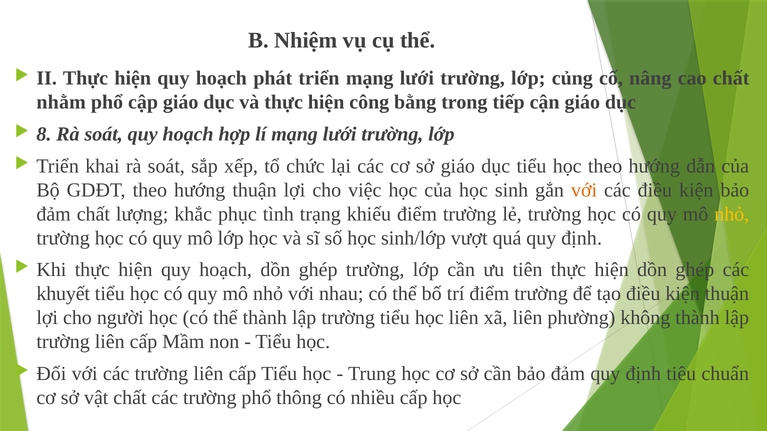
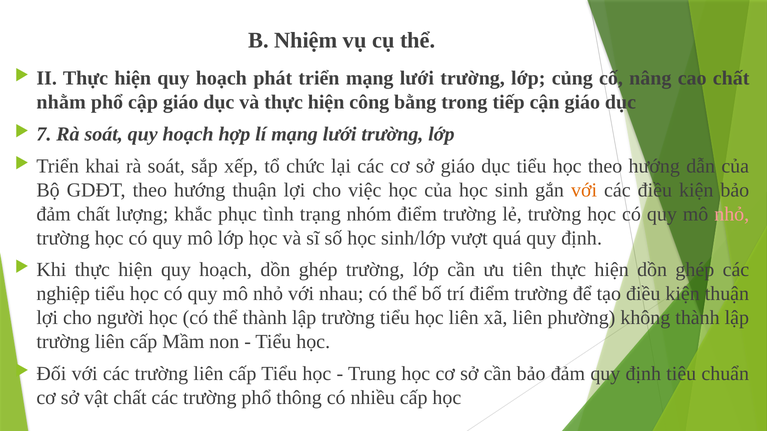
8: 8 -> 7 (44, 134)
khiếu: khiếu -> nhóm (369, 214)
nhỏ colour: yellow -> pink (732, 214)
khuyết: khuyết -> nghiệp (63, 294)
